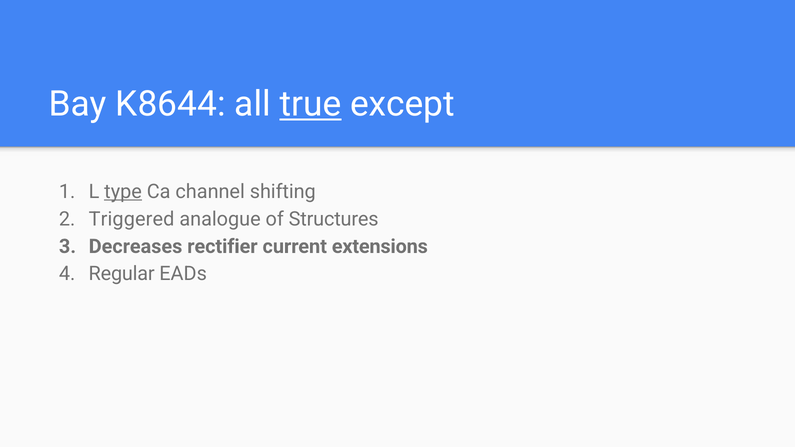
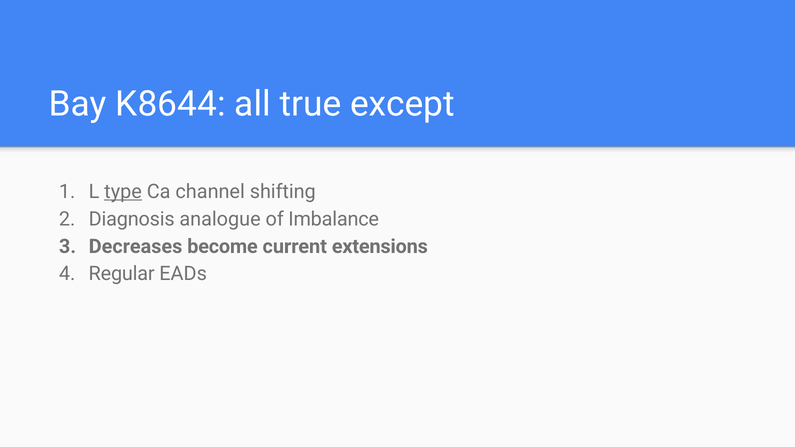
true underline: present -> none (310, 104)
Triggered: Triggered -> Diagnosis (132, 219)
Structures: Structures -> Imbalance (334, 219)
rectifier: rectifier -> become (222, 247)
